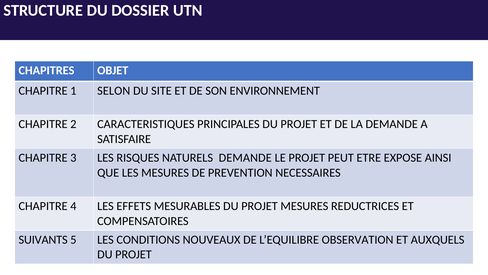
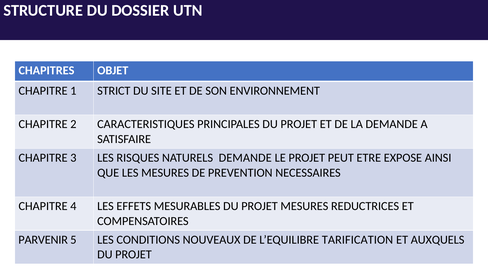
SELON: SELON -> STRICT (114, 91)
SUIVANTS: SUIVANTS -> PARVENIR (43, 239)
OBSERVATION: OBSERVATION -> TARIFICATION (357, 239)
